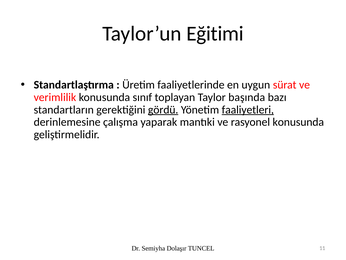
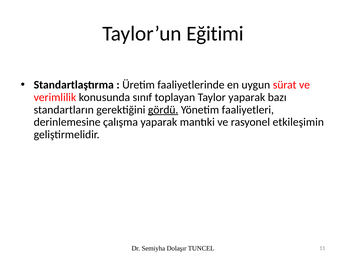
Taylor başında: başında -> yaparak (247, 97)
faaliyetleri underline: present -> none (248, 109)
rasyonel konusunda: konusunda -> etkileşimin (298, 122)
